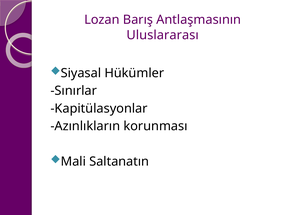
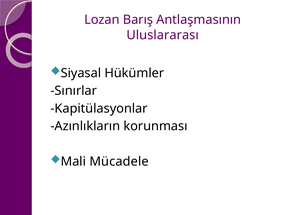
Saltanatın: Saltanatın -> Mücadele (119, 162)
